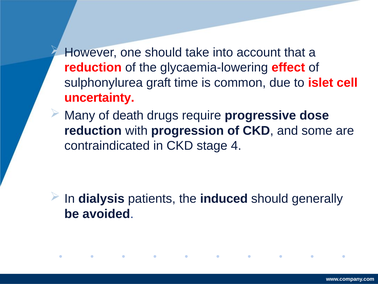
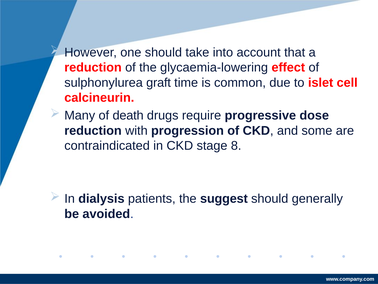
uncertainty: uncertainty -> calcineurin (99, 98)
4: 4 -> 8 (236, 146)
induced: induced -> suggest (224, 198)
